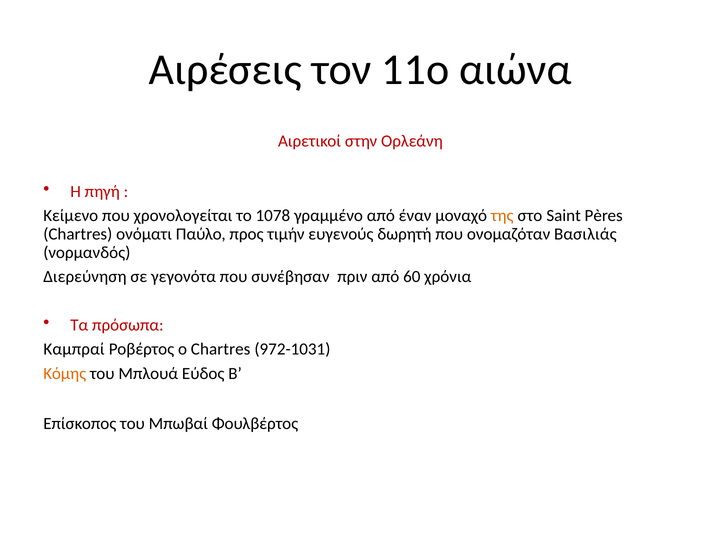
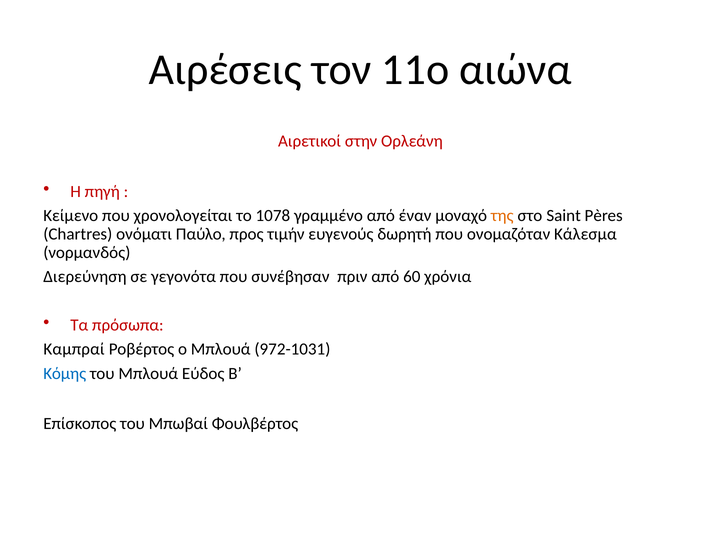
Βασιλιάς: Βασιλιάς -> Κάλεσμα (585, 234)
ο Chartres: Chartres -> Μπλουά (221, 349)
Κόμης colour: orange -> blue (65, 373)
